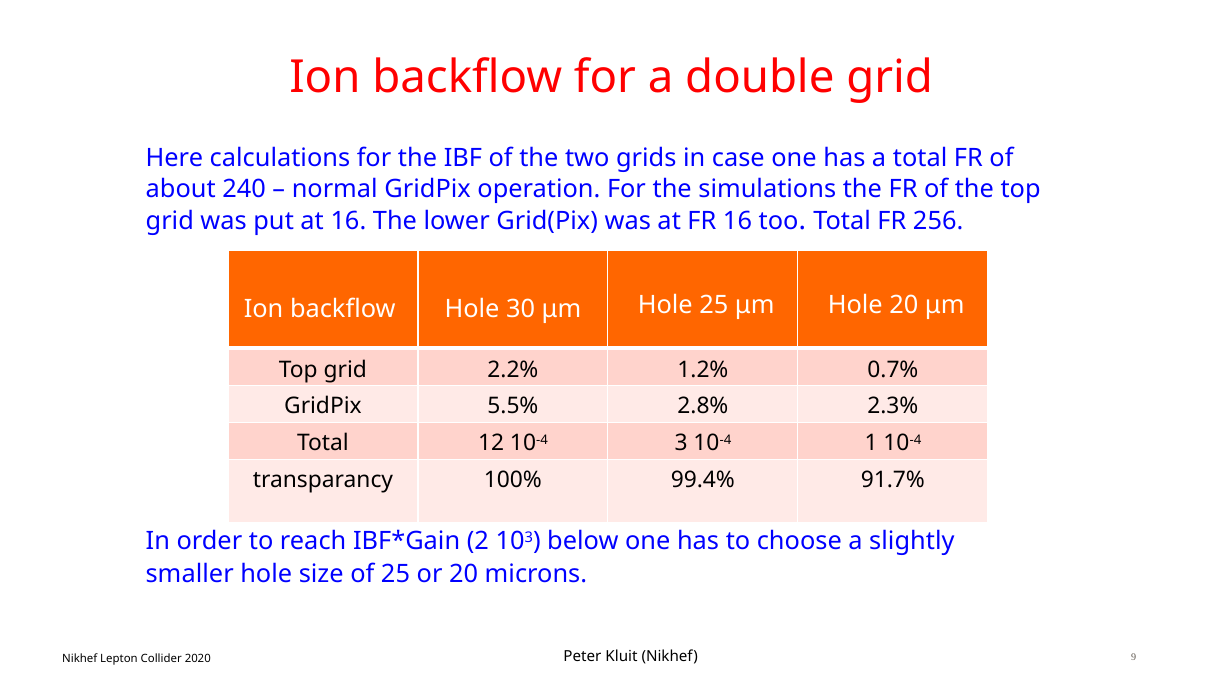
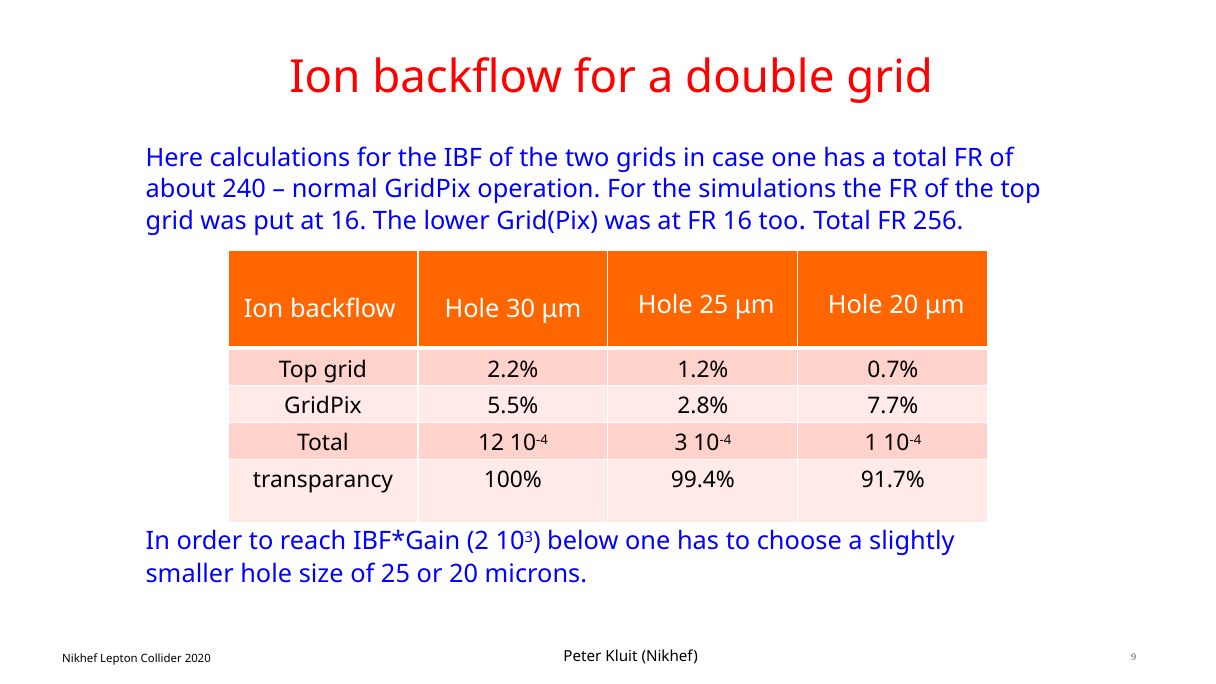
2.3%: 2.3% -> 7.7% (893, 406)
